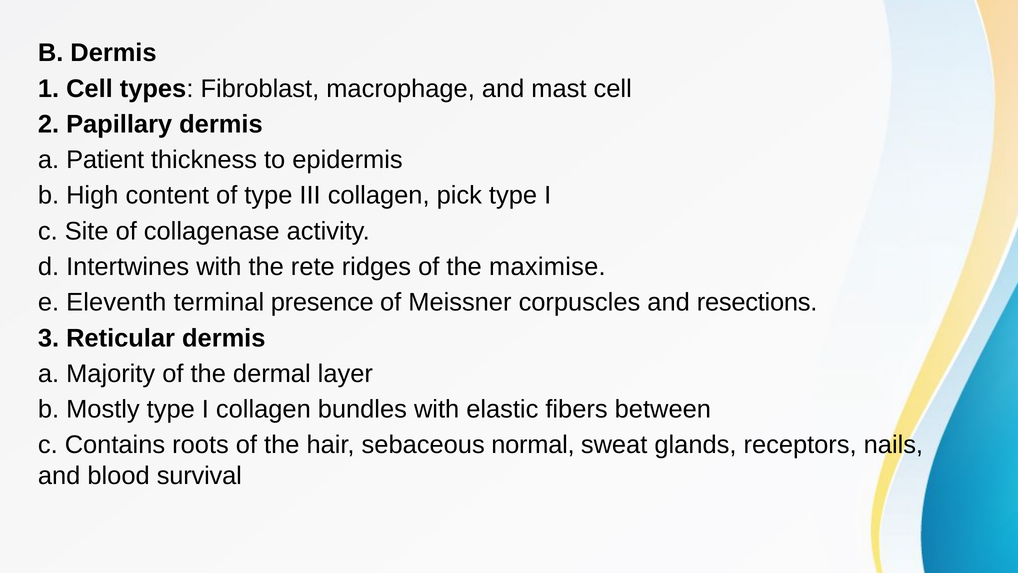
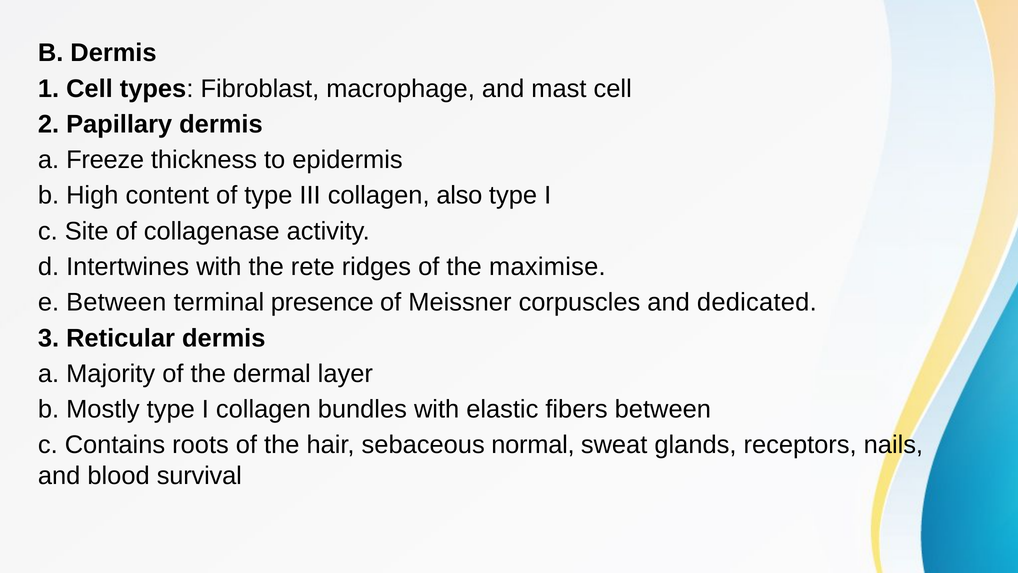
Patient: Patient -> Freeze (105, 160)
pick: pick -> also (459, 195)
e Eleventh: Eleventh -> Between (116, 302)
resections: resections -> dedicated (757, 302)
